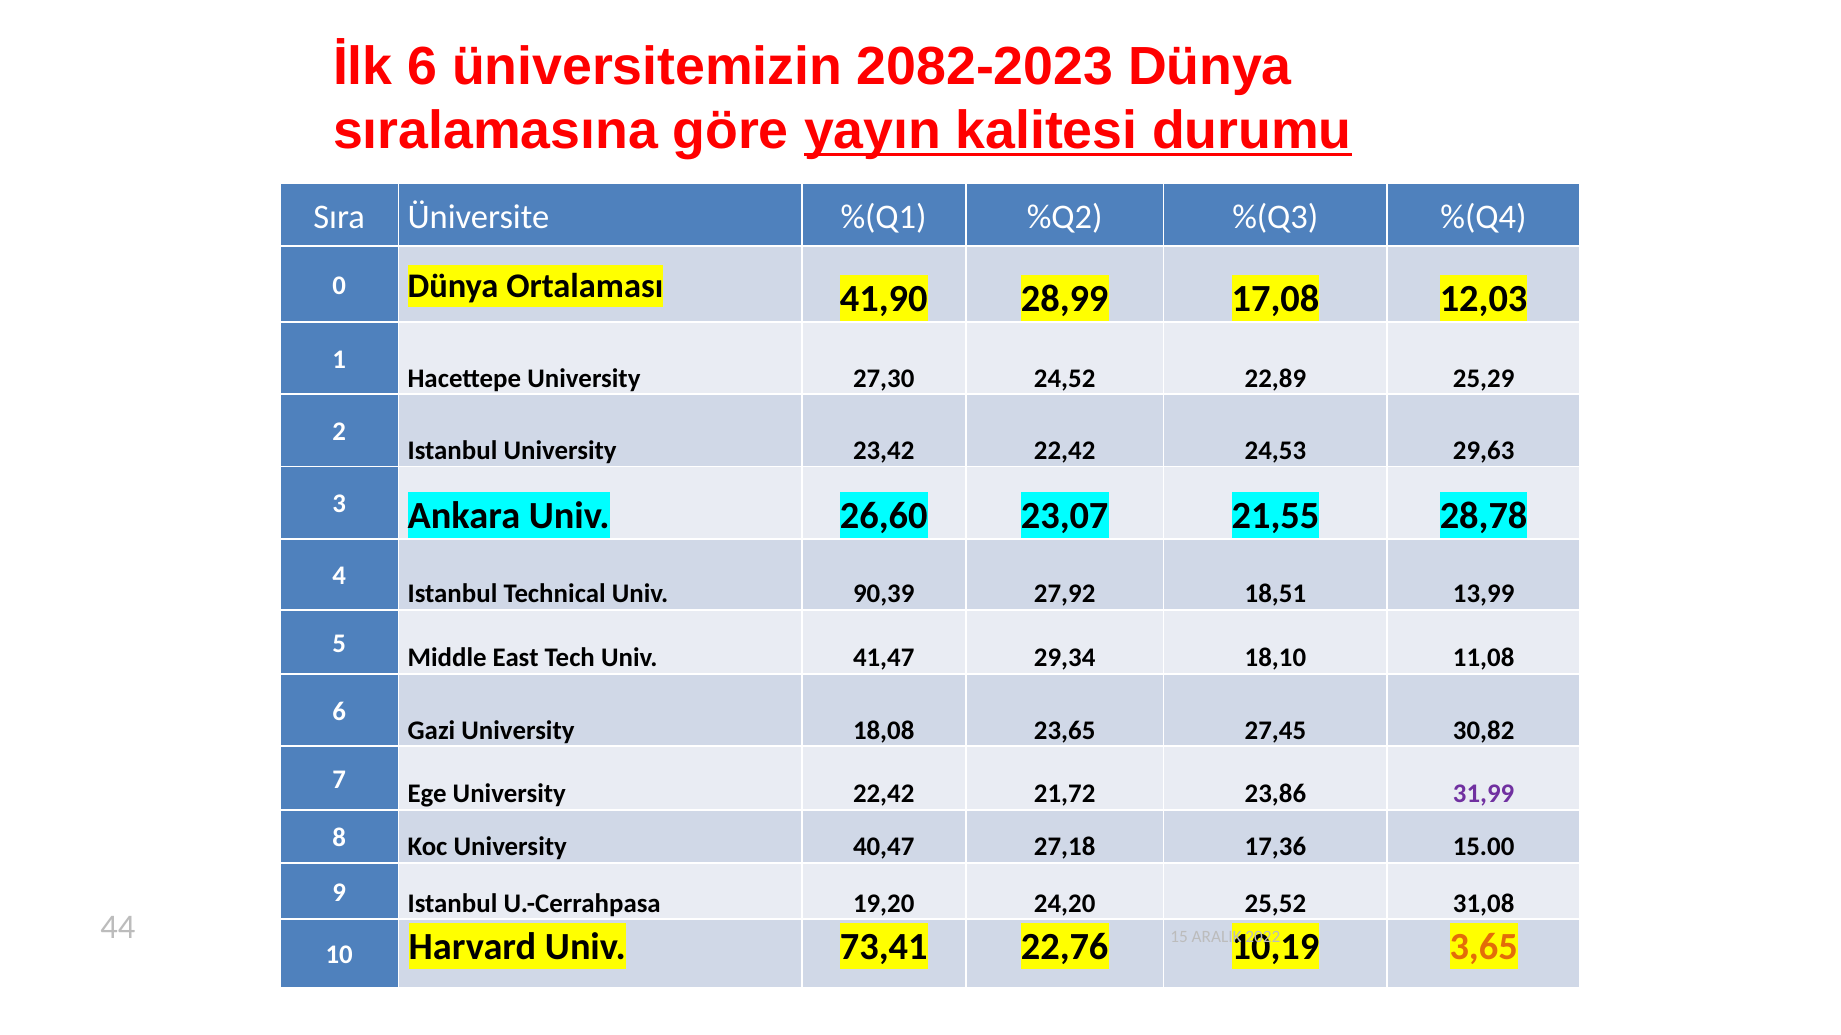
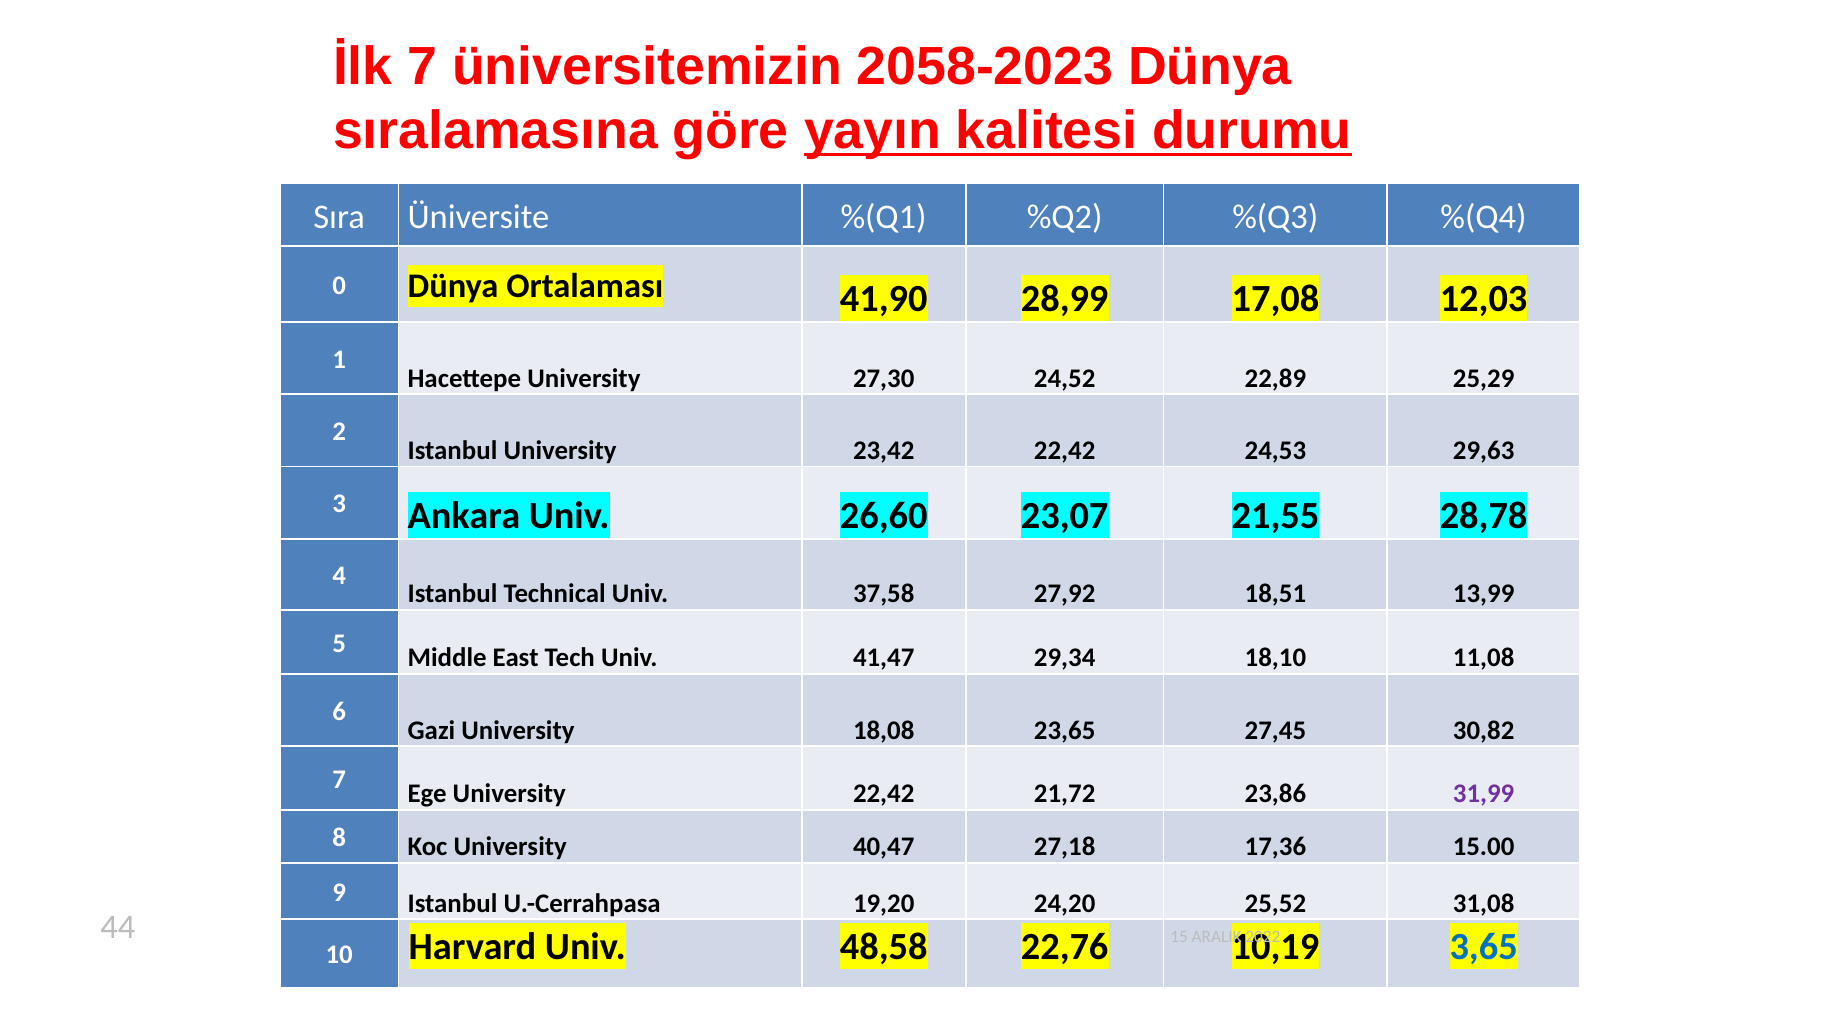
İlk 6: 6 -> 7 (422, 66)
2082-2023: 2082-2023 -> 2058-2023 (985, 66)
90,39: 90,39 -> 37,58 (884, 594)
73,41: 73,41 -> 48,58 (884, 947)
3,65 colour: orange -> blue (1484, 947)
